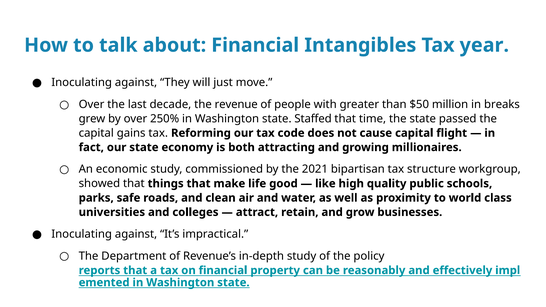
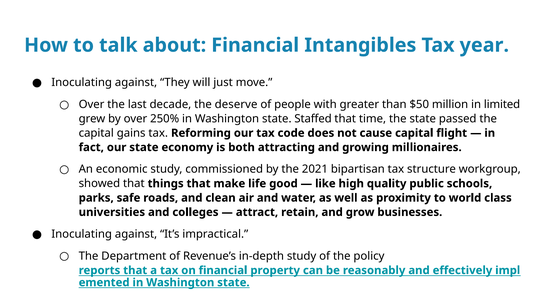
revenue: revenue -> deserve (236, 104)
breaks: breaks -> limited (502, 104)
